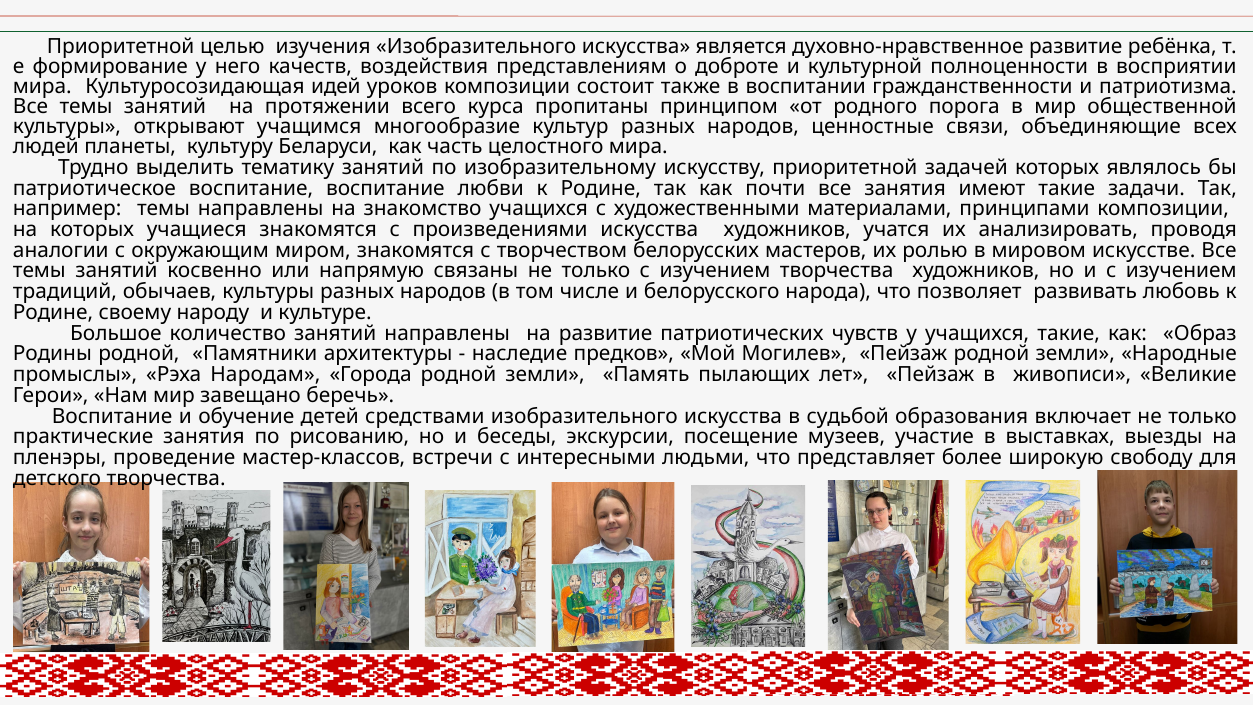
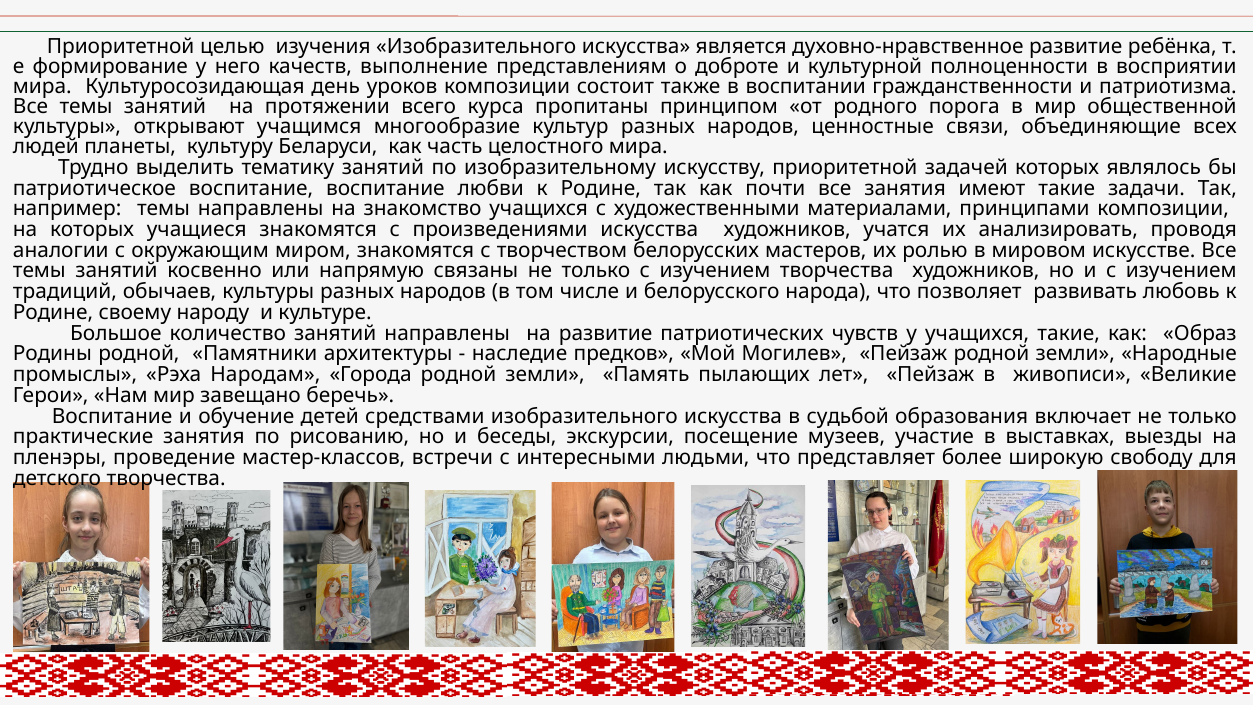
воздействия: воздействия -> выполнение (424, 67)
идей: идей -> день (336, 87)
